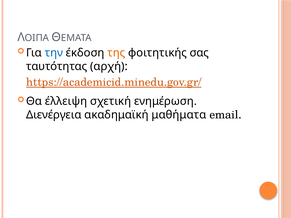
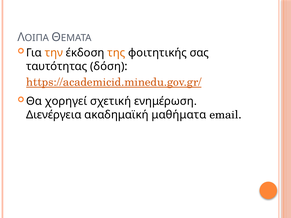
την colour: blue -> orange (54, 53)
αρχή: αρχή -> δόση (109, 66)
έλλειψη: έλλειψη -> χορηγεί (66, 101)
